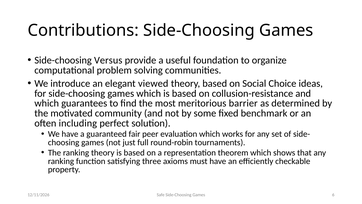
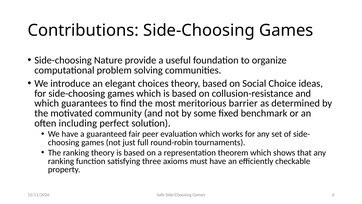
Versus: Versus -> Nature (108, 60)
viewed: viewed -> choices (153, 83)
